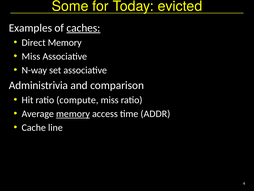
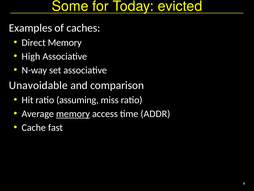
caches underline: present -> none (83, 28)
Miss: Miss -> High (31, 56)
Administrivia: Administrivia -> Unavoidable (38, 85)
compute: compute -> assuming (77, 100)
line: line -> fast (55, 127)
